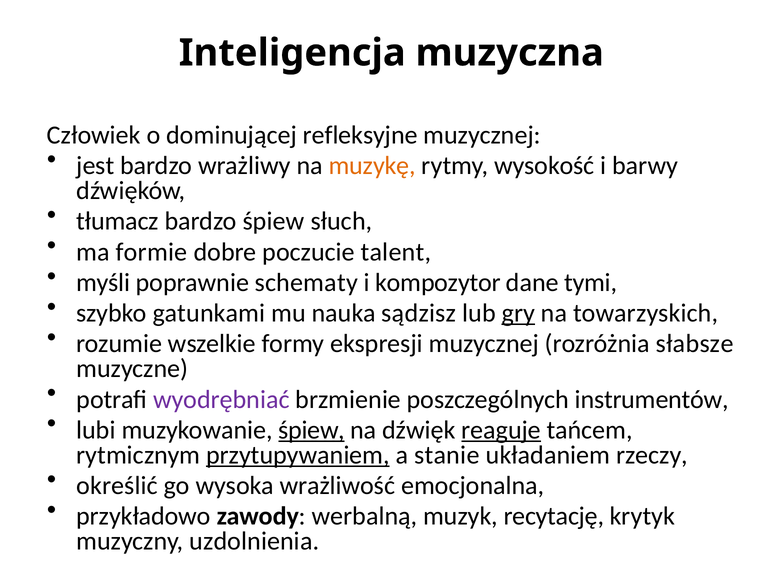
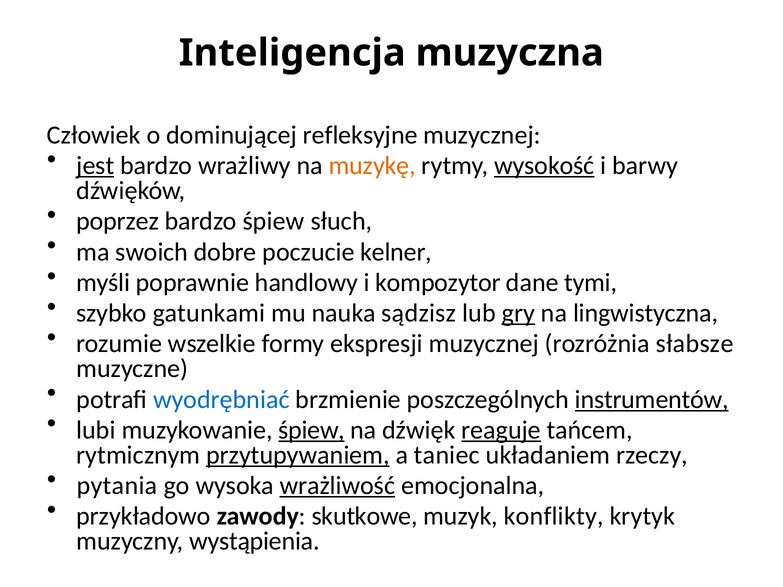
jest underline: none -> present (95, 166)
wysokość underline: none -> present (544, 166)
tłumacz: tłumacz -> poprzez (118, 221)
formie: formie -> swoich (152, 252)
talent: talent -> kelner (396, 252)
schematy: schematy -> handlowy (306, 283)
towarzyskich: towarzyskich -> lingwistyczna (646, 313)
wyodrębniać colour: purple -> blue (221, 400)
instrumentów underline: none -> present (652, 400)
stanie: stanie -> taniec (447, 455)
określić: określić -> pytania (117, 486)
wrażliwość underline: none -> present (337, 486)
werbalną: werbalną -> skutkowe (365, 516)
recytację: recytację -> konflikty (554, 516)
uzdolnienia: uzdolnienia -> wystąpienia (254, 542)
